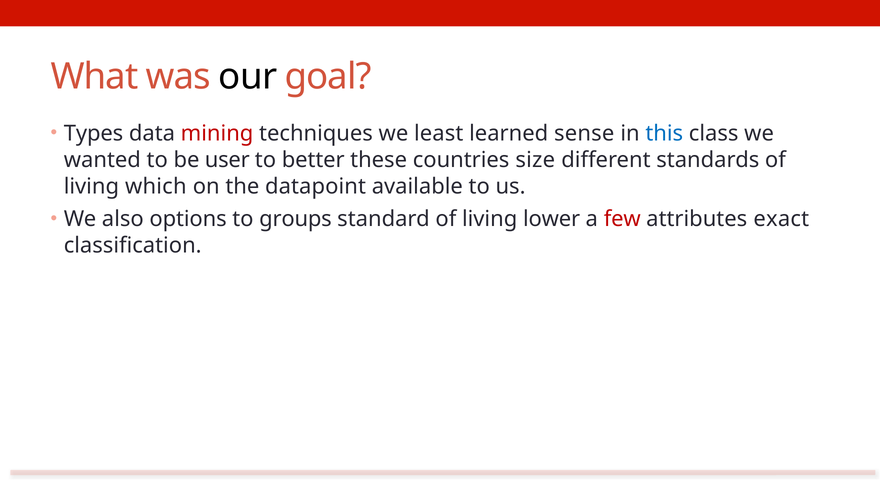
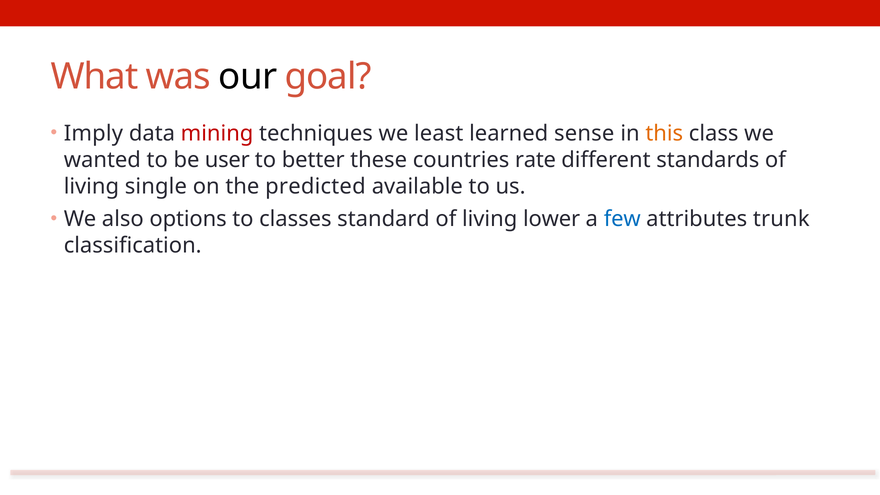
Types: Types -> Imply (93, 134)
this colour: blue -> orange (664, 134)
size: size -> rate (535, 160)
which: which -> single (156, 186)
datapoint: datapoint -> predicted (315, 186)
groups: groups -> classes (295, 219)
few colour: red -> blue (622, 219)
exact: exact -> trunk (781, 219)
